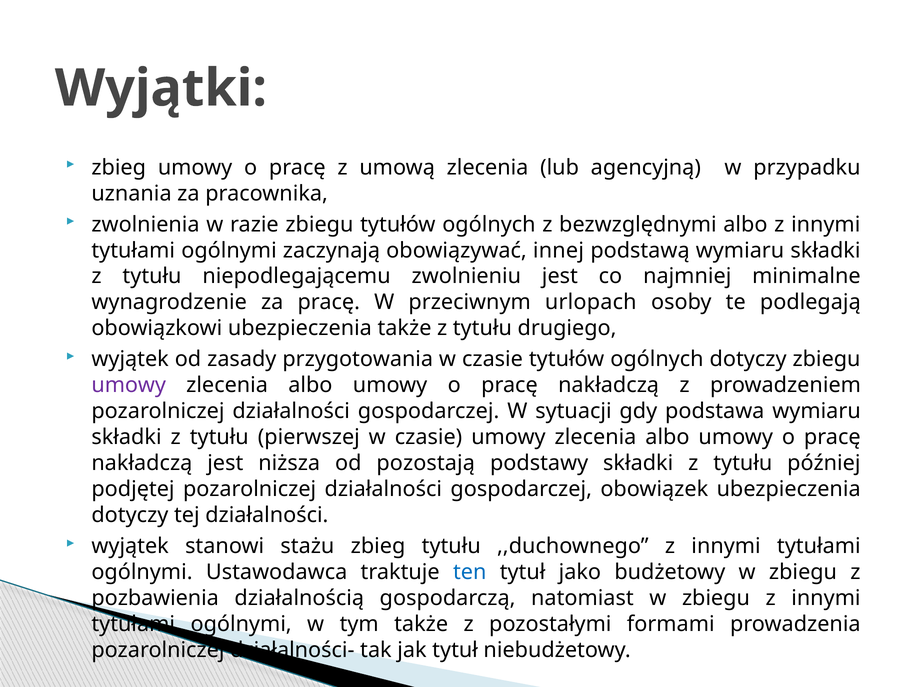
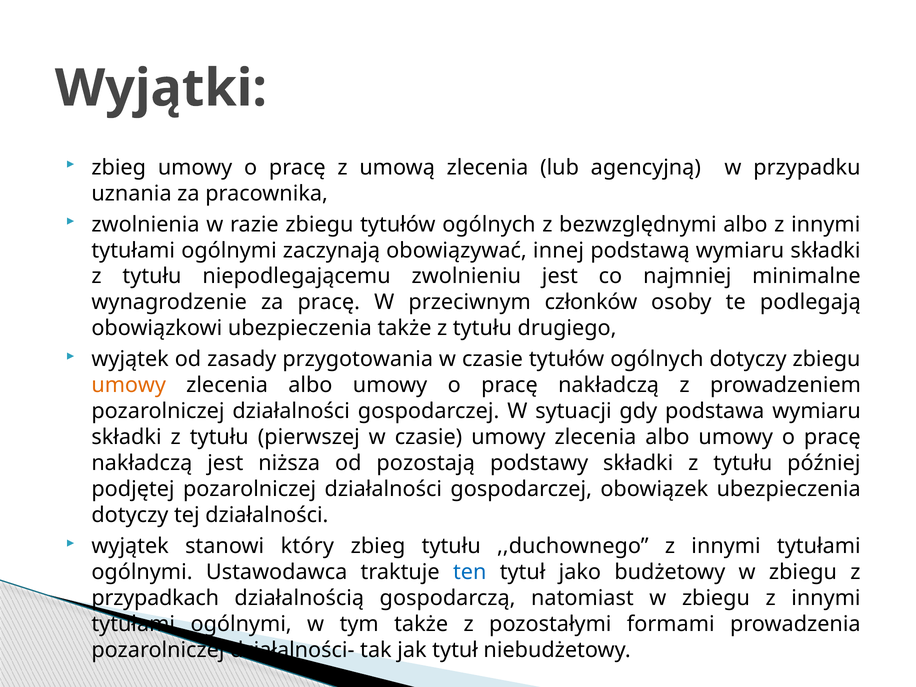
urlopach: urlopach -> członków (591, 302)
umowy colour: purple -> orange (129, 385)
stażu: stażu -> który (307, 546)
pozbawienia: pozbawienia -> przypadkach (155, 598)
